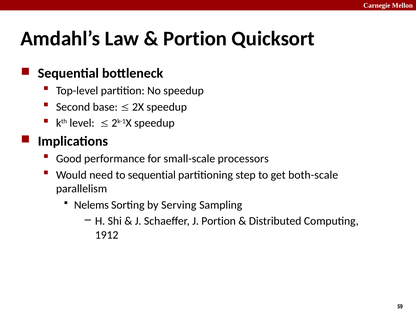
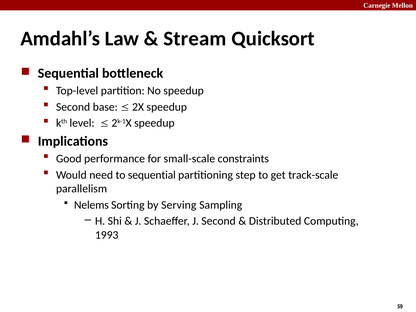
Portion: Portion -> Stream (195, 39)
processors: processors -> constraints (243, 159)
both-scale: both-scale -> track-scale (313, 175)
J Portion: Portion -> Second (219, 221)
1912: 1912 -> 1993 (107, 235)
